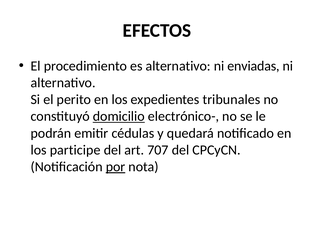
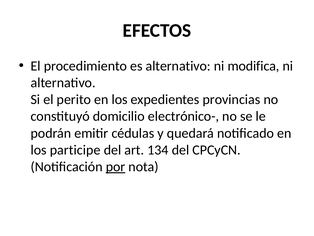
enviadas: enviadas -> modifica (253, 66)
tribunales: tribunales -> provincias (231, 99)
domicilio underline: present -> none (119, 116)
707: 707 -> 134 (158, 150)
